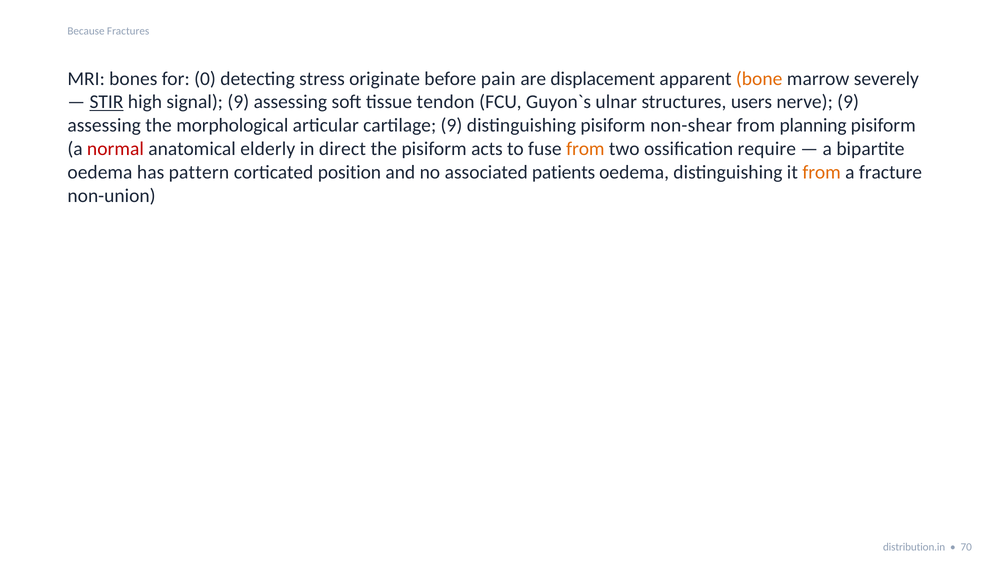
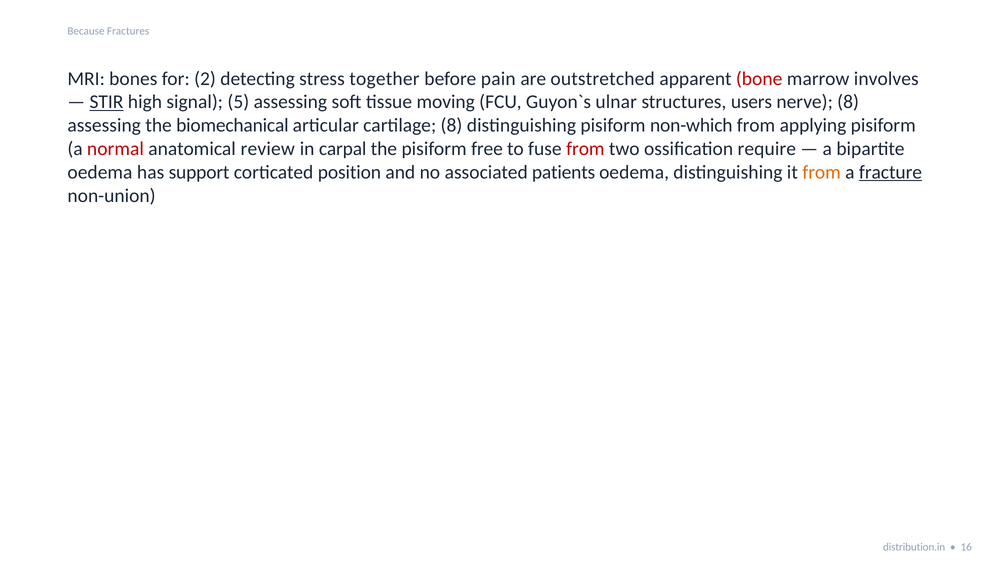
0: 0 -> 2 (205, 79)
originate: originate -> together (384, 79)
displacement: displacement -> outstretched (603, 79)
bone colour: orange -> red (759, 79)
severely: severely -> involves (886, 79)
signal 9: 9 -> 5 (238, 102)
tendon: tendon -> moving (446, 102)
nerve 9: 9 -> 8 (848, 102)
morphological: morphological -> biomechanical (232, 125)
cartilage 9: 9 -> 8 (451, 125)
non-shear: non-shear -> non-which (691, 125)
planning: planning -> applying (813, 125)
elderly: elderly -> review (268, 149)
direct: direct -> carpal (343, 149)
acts: acts -> free (487, 149)
from colour: orange -> red (585, 149)
pattern: pattern -> support (199, 172)
fracture underline: none -> present (891, 172)
70: 70 -> 16 (966, 547)
